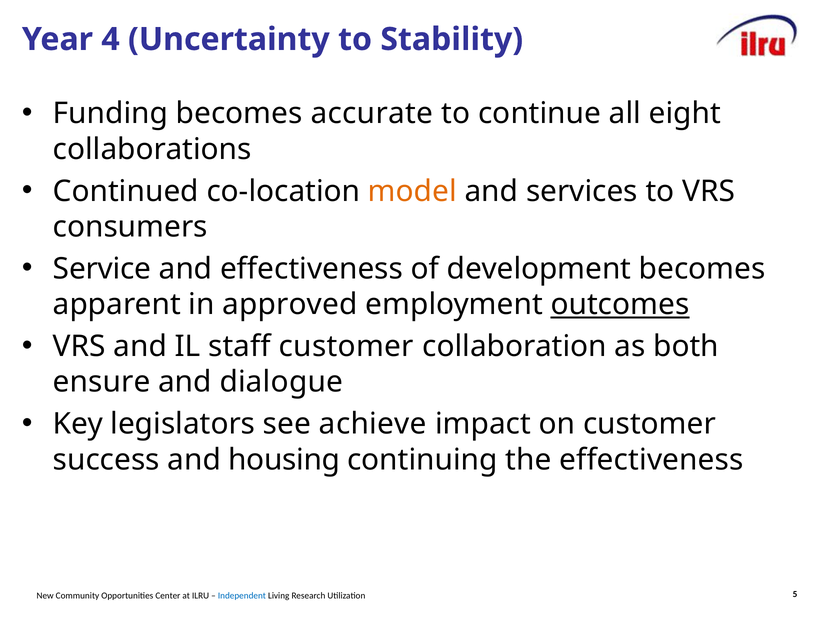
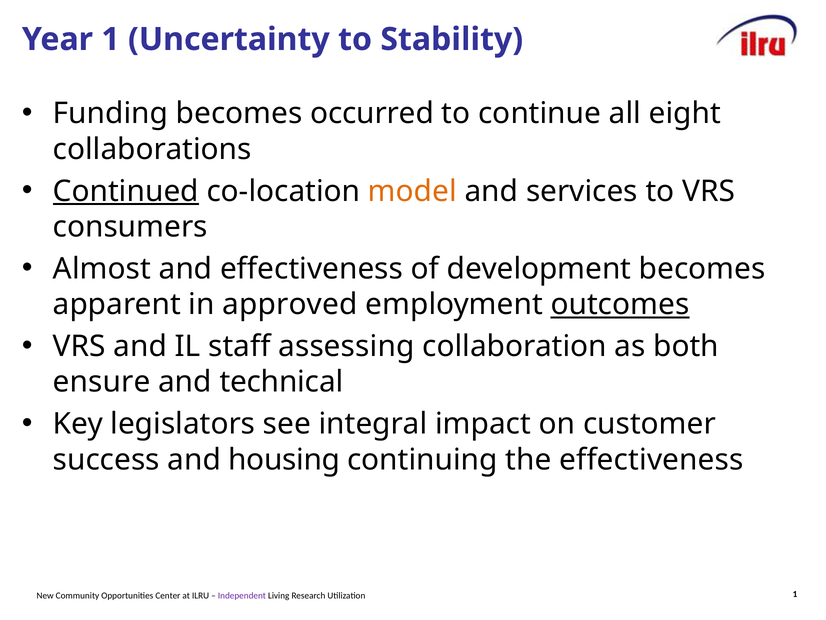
Year 4: 4 -> 1 (110, 39)
accurate: accurate -> occurred (372, 114)
Continued underline: none -> present (126, 191)
Service: Service -> Almost (102, 269)
staff customer: customer -> assessing (346, 346)
dialogue: dialogue -> technical (281, 382)
achieve: achieve -> integral (373, 424)
Independent colour: blue -> purple (242, 595)
Utilization 5: 5 -> 1 (795, 594)
